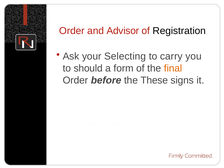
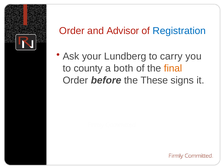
Registration colour: black -> blue (179, 31)
Selecting: Selecting -> Lundberg (125, 56)
should: should -> county (88, 68)
form: form -> both (123, 68)
